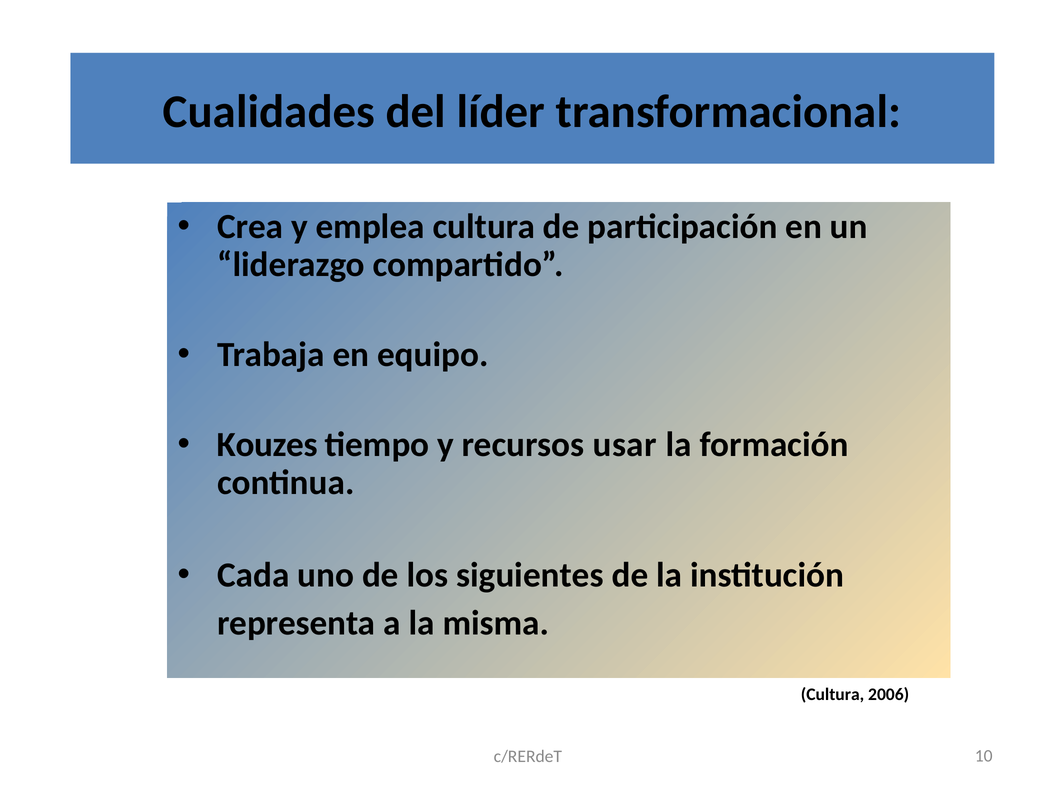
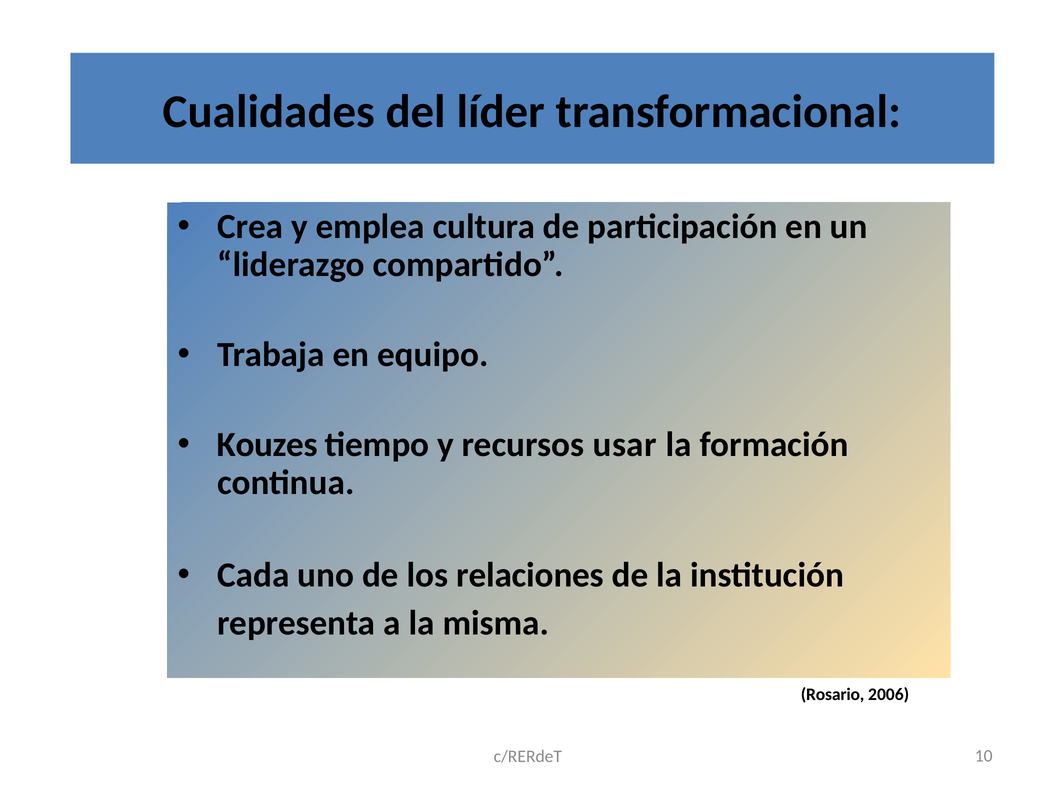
siguientes: siguientes -> relaciones (530, 575)
Cultura: Cultura -> Rosario (833, 695)
